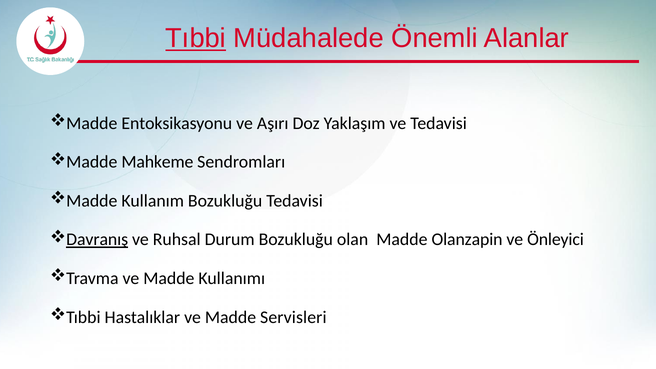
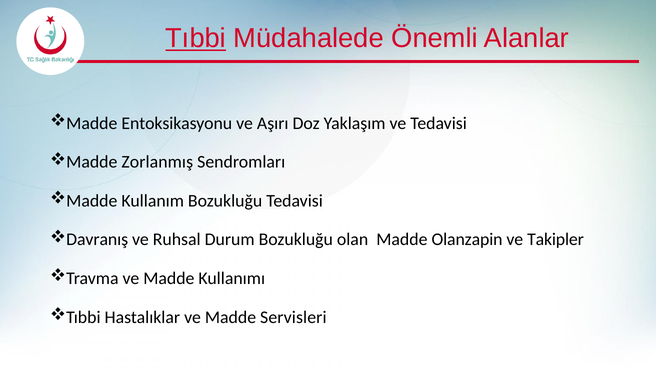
Mahkeme: Mahkeme -> Zorlanmış (157, 162)
Davranış underline: present -> none (97, 240)
Önleyici: Önleyici -> Takipler (556, 240)
